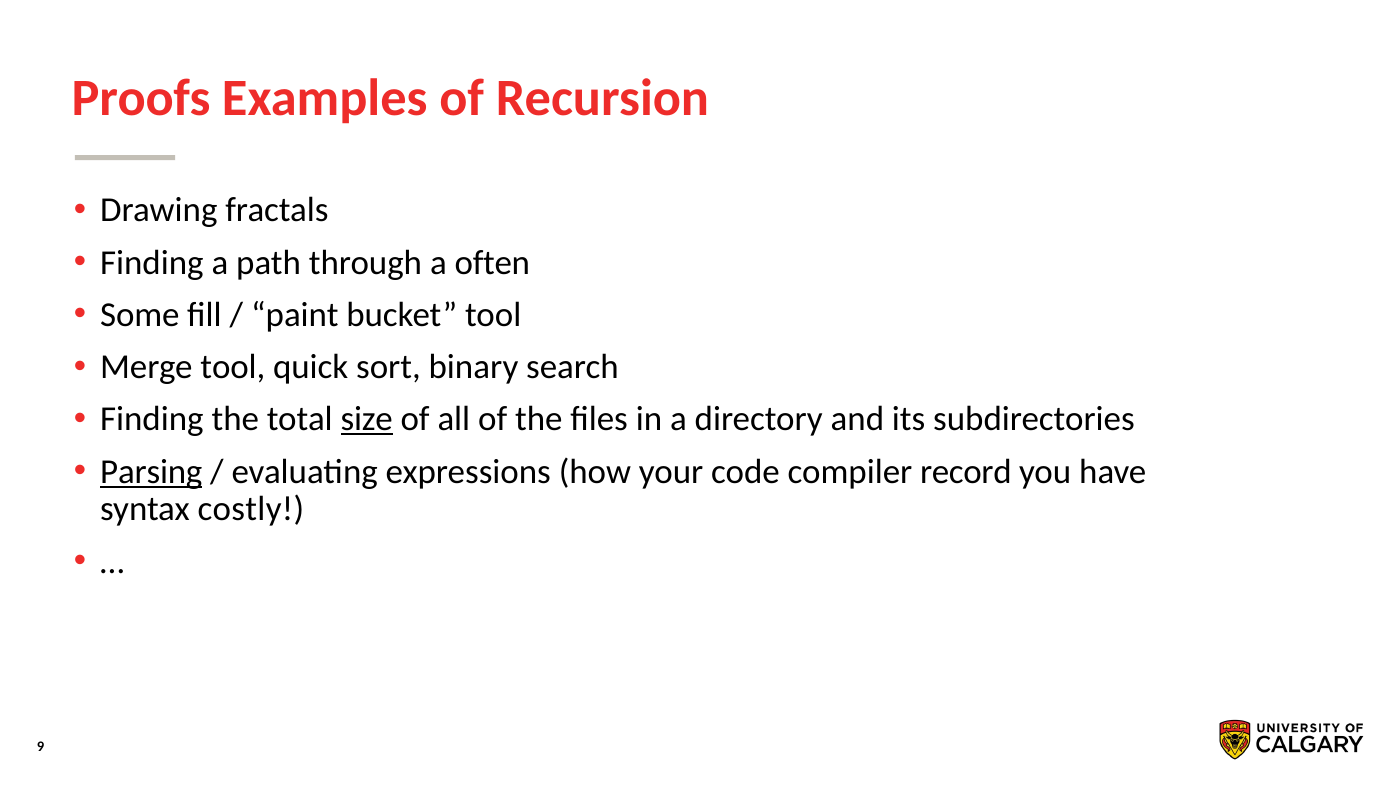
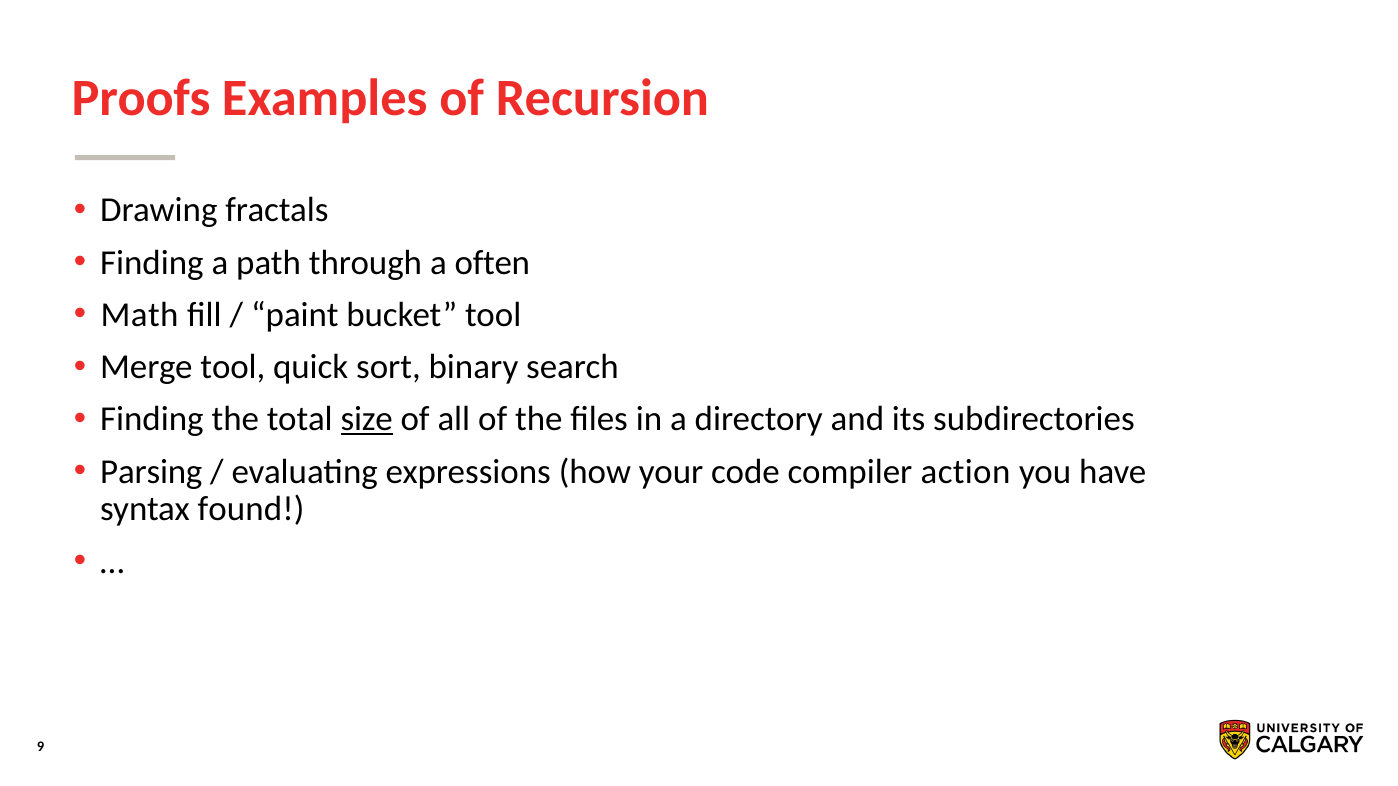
Some: Some -> Math (140, 315)
Parsing underline: present -> none (151, 472)
record: record -> action (966, 472)
costly: costly -> found (251, 510)
